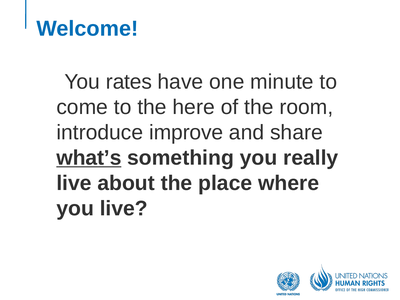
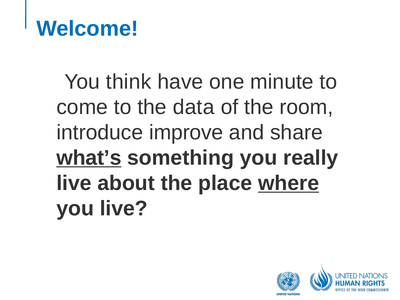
rates: rates -> think (129, 82)
here: here -> data (194, 107)
where underline: none -> present (289, 183)
